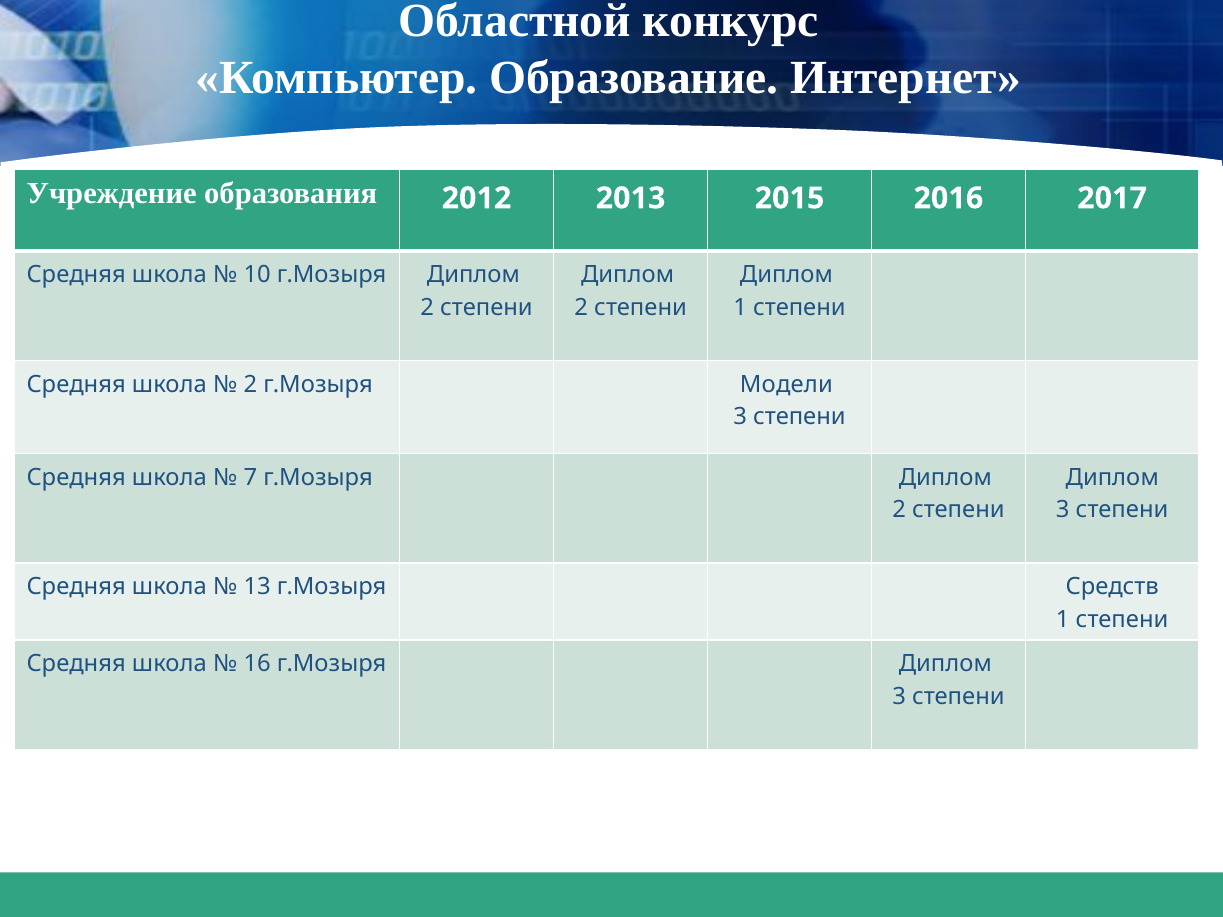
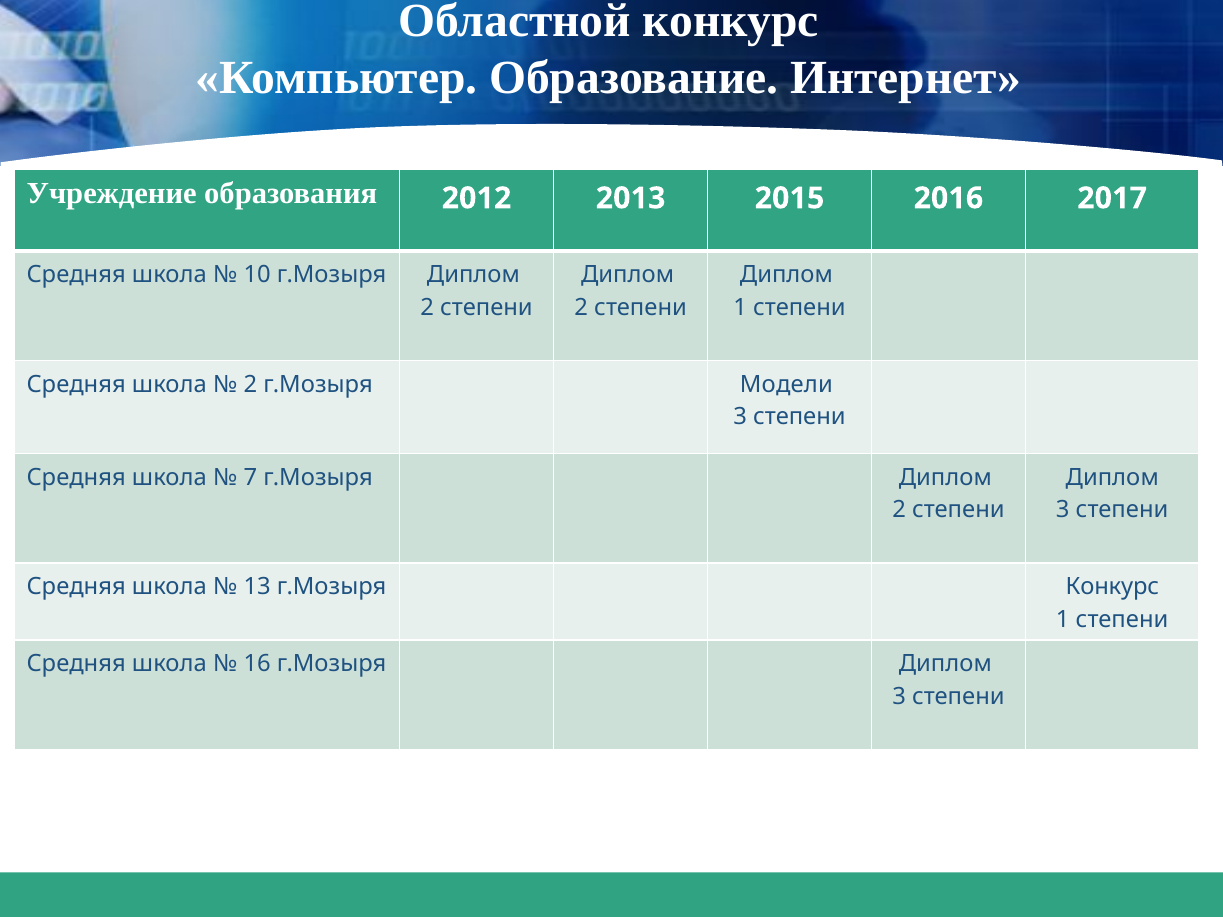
г.Мозыря Средств: Средств -> Конкурс (1112, 587)
